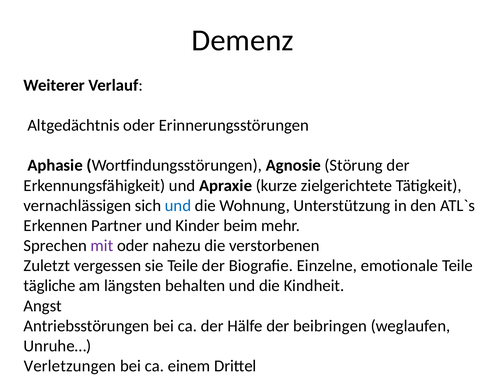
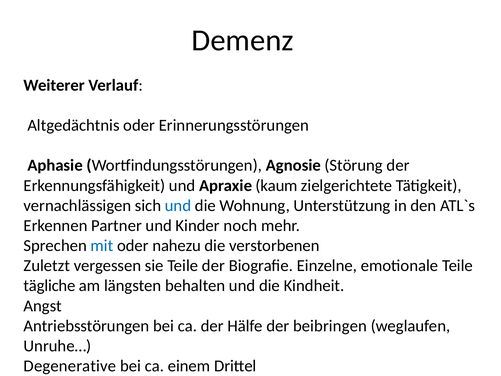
kurze: kurze -> kaum (277, 185)
beim: beim -> noch (240, 225)
mit colour: purple -> blue (102, 246)
Verletzungen: Verletzungen -> Degenerative (70, 366)
